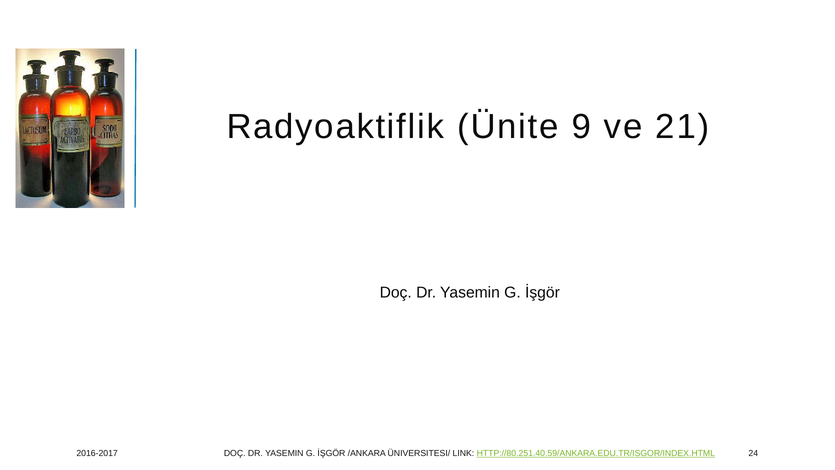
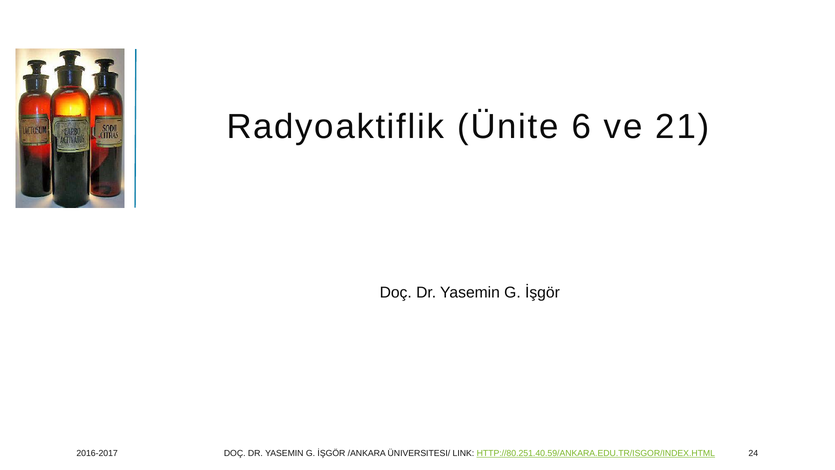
9: 9 -> 6 (581, 127)
